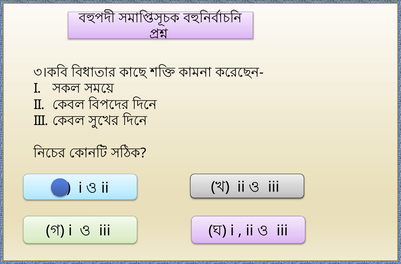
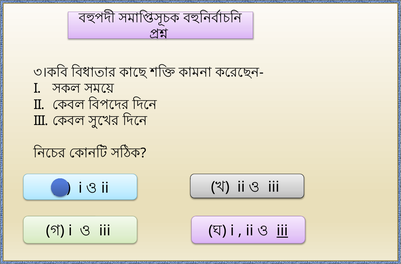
iii underline: none -> present (282, 231)
